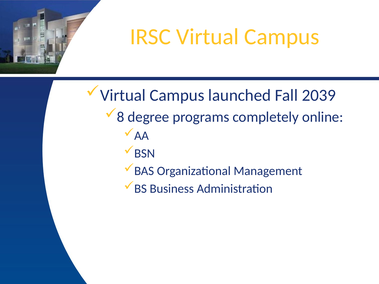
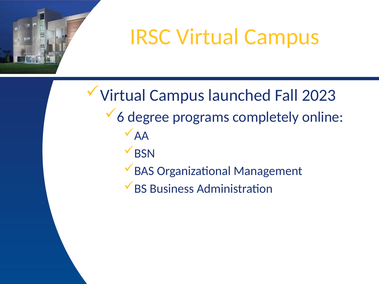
2039: 2039 -> 2023 (319, 95)
8: 8 -> 6 (121, 117)
